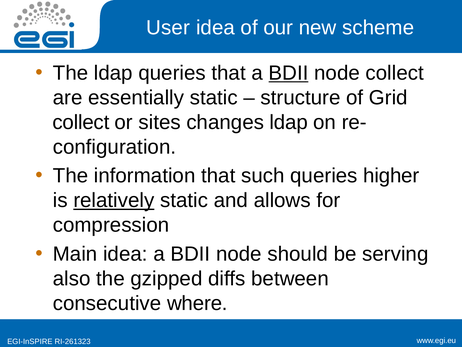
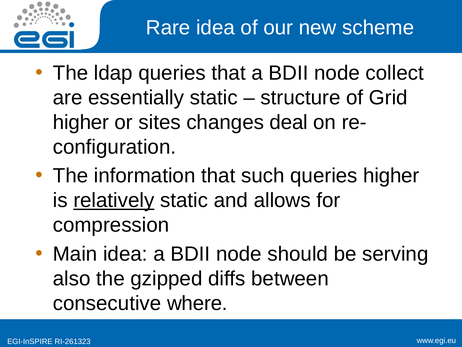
User: User -> Rare (168, 28)
BDII underline: present -> none (289, 73)
collect: collect -> higher (81, 122)
changes ldap: ldap -> deal (289, 122)
